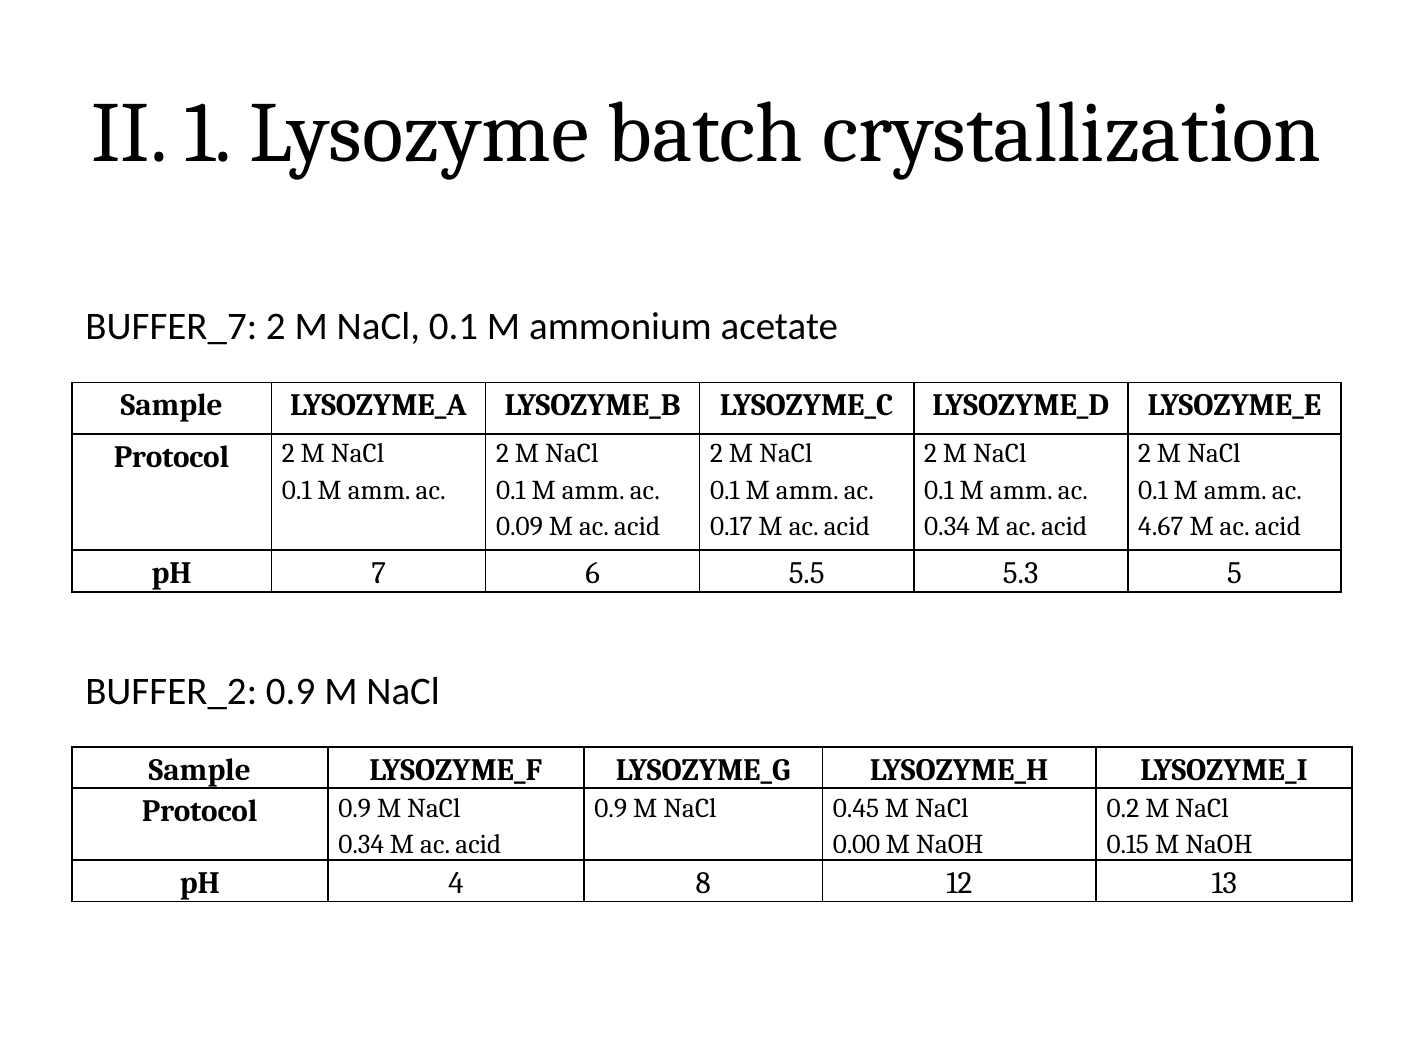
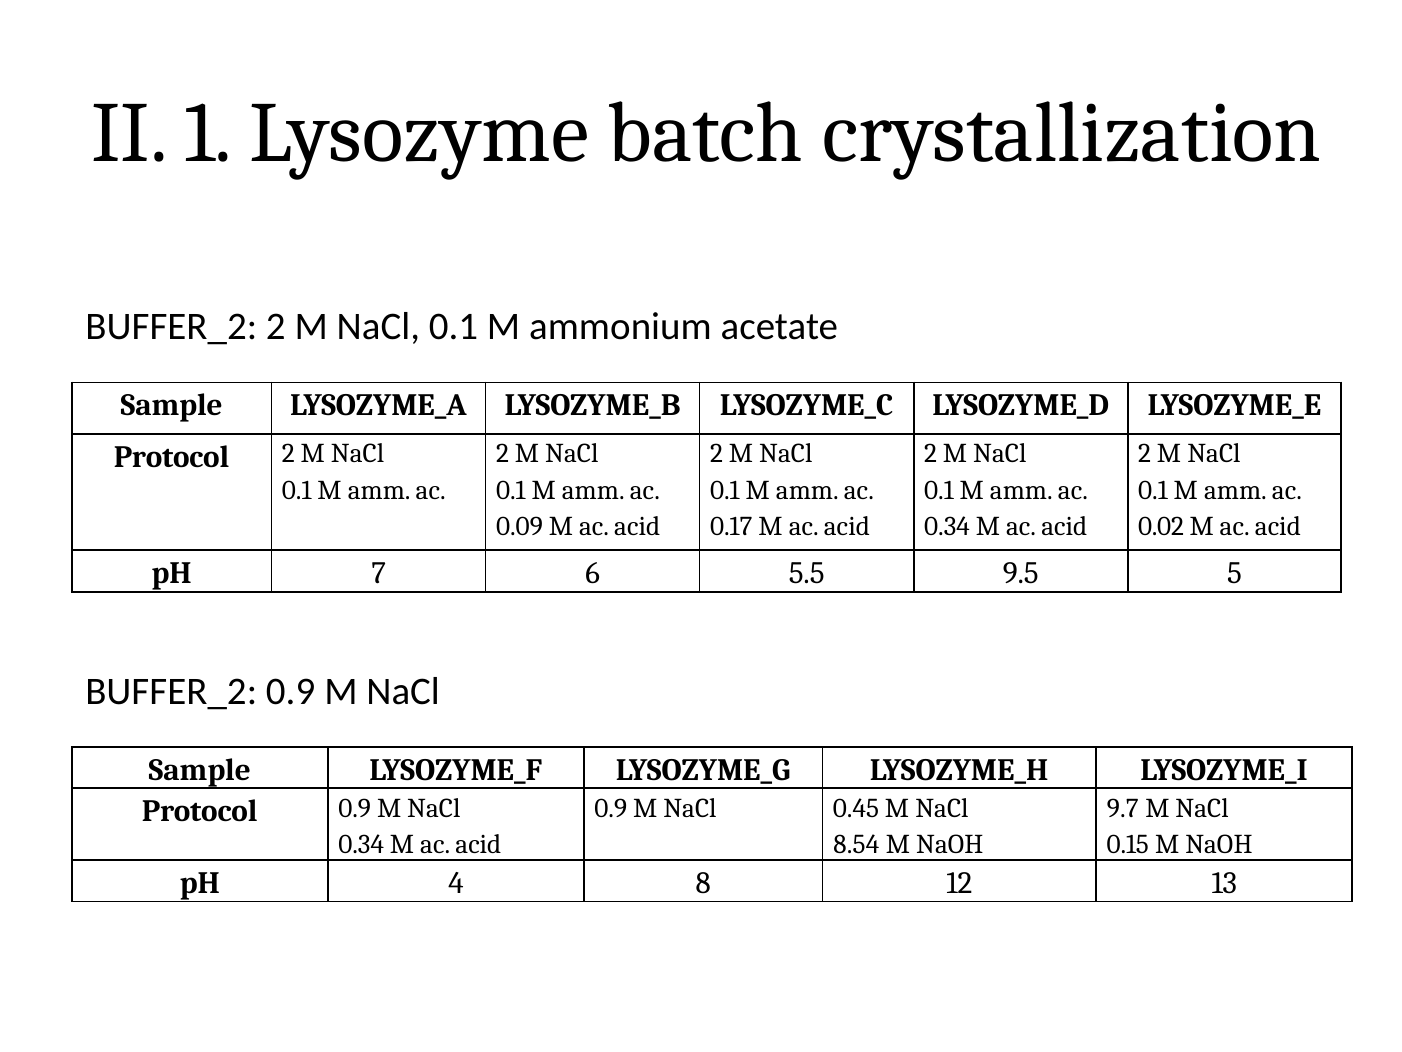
BUFFER_7: BUFFER_7 -> BUFFER_2 (171, 327)
4.67: 4.67 -> 0.02 (1161, 526)
5.3: 5.3 -> 9.5 (1021, 573)
0.2: 0.2 -> 9.7 (1123, 808)
0.00: 0.00 -> 8.54 (856, 844)
